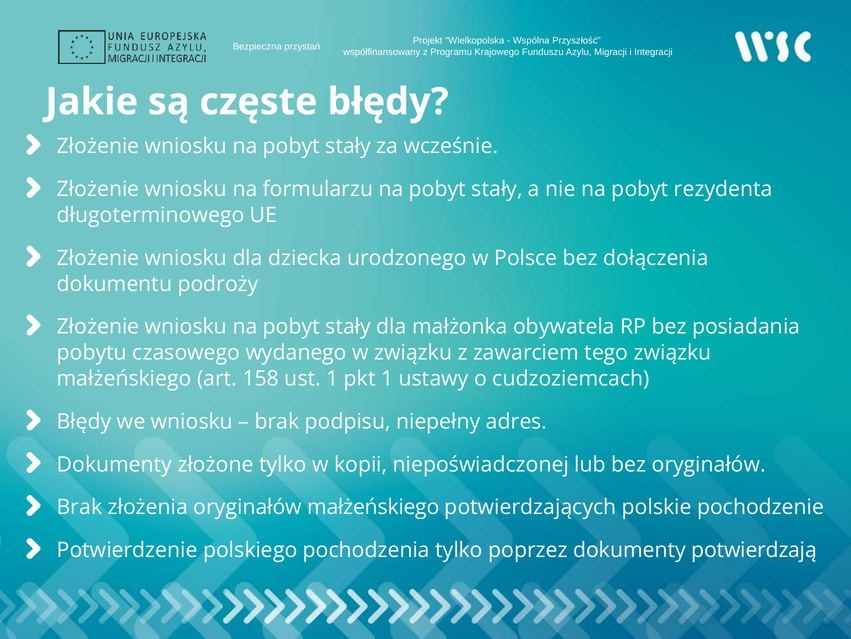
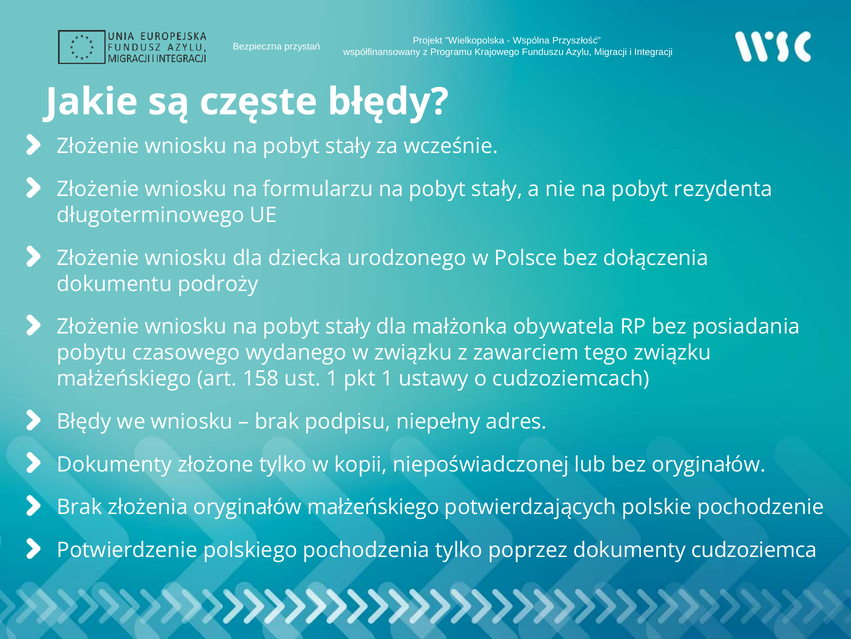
potwierdzają: potwierdzają -> cudzoziemca (754, 549)
